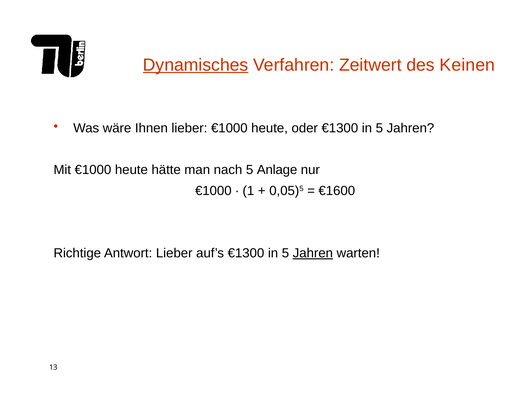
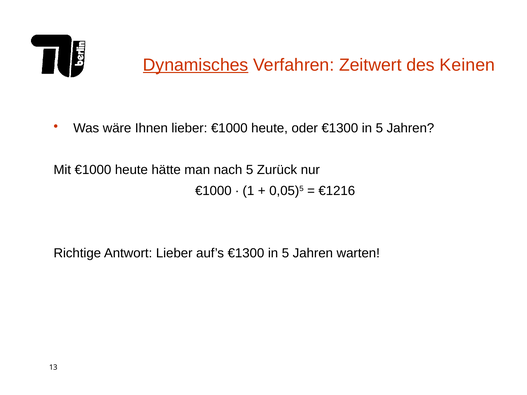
Anlage: Anlage -> Zurück (277, 170)
€1600: €1600 -> €1216 (337, 191)
Jahren underline: present -> none (313, 253)
